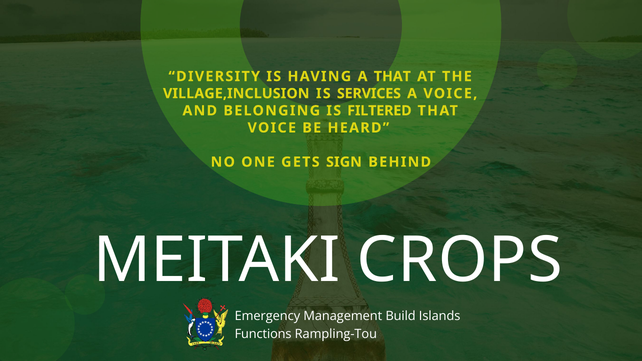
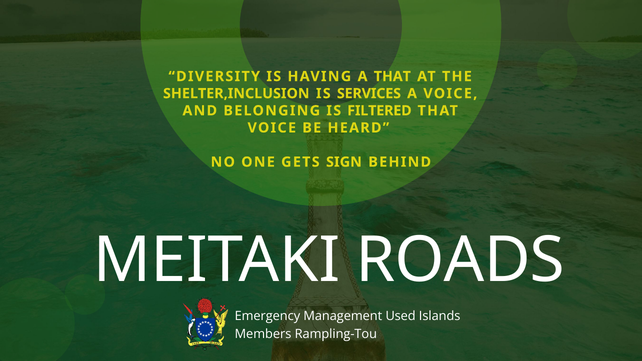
VILLAGE,INCLUSION: VILLAGE,INCLUSION -> SHELTER,INCLUSION (236, 94)
CROPS: CROPS -> ROADS (460, 260)
Build: Build -> Used (401, 316)
Functions: Functions -> Members (263, 334)
